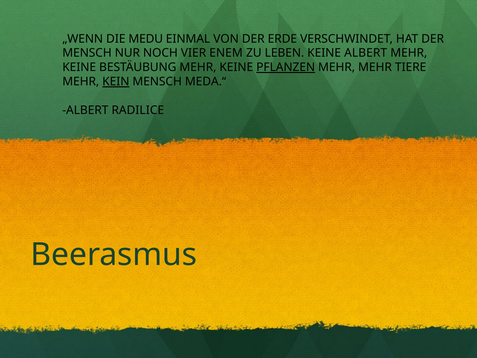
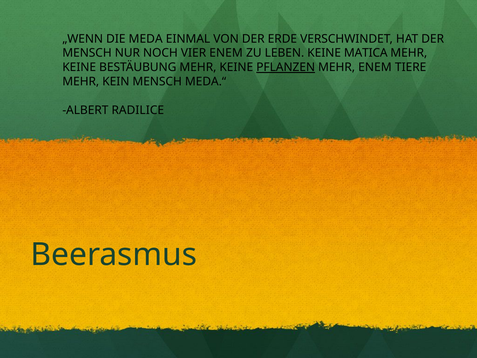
MEDU: MEDU -> MEDA (146, 39)
KEINE ALBERT: ALBERT -> MATICA (366, 53)
MEHR MEHR: MEHR -> ENEM (375, 67)
KEIN underline: present -> none (116, 82)
